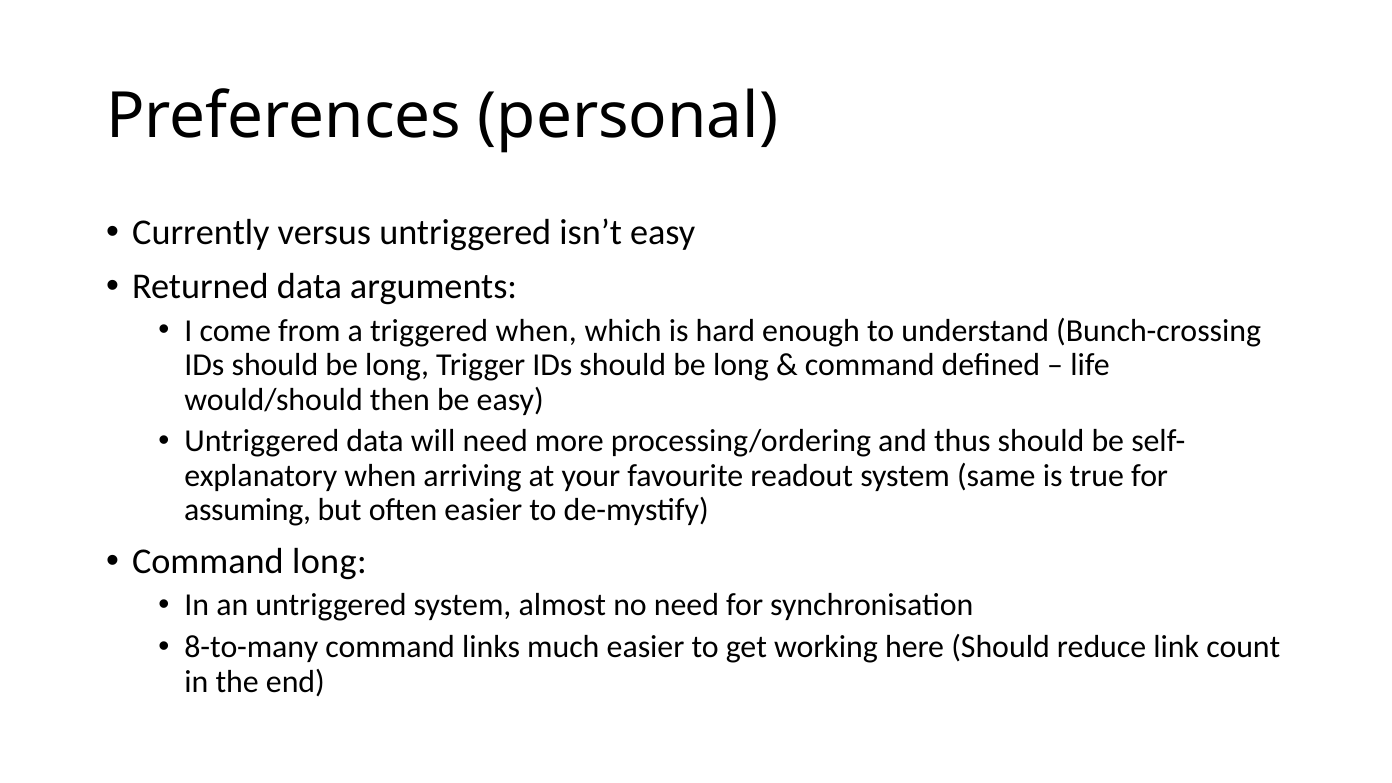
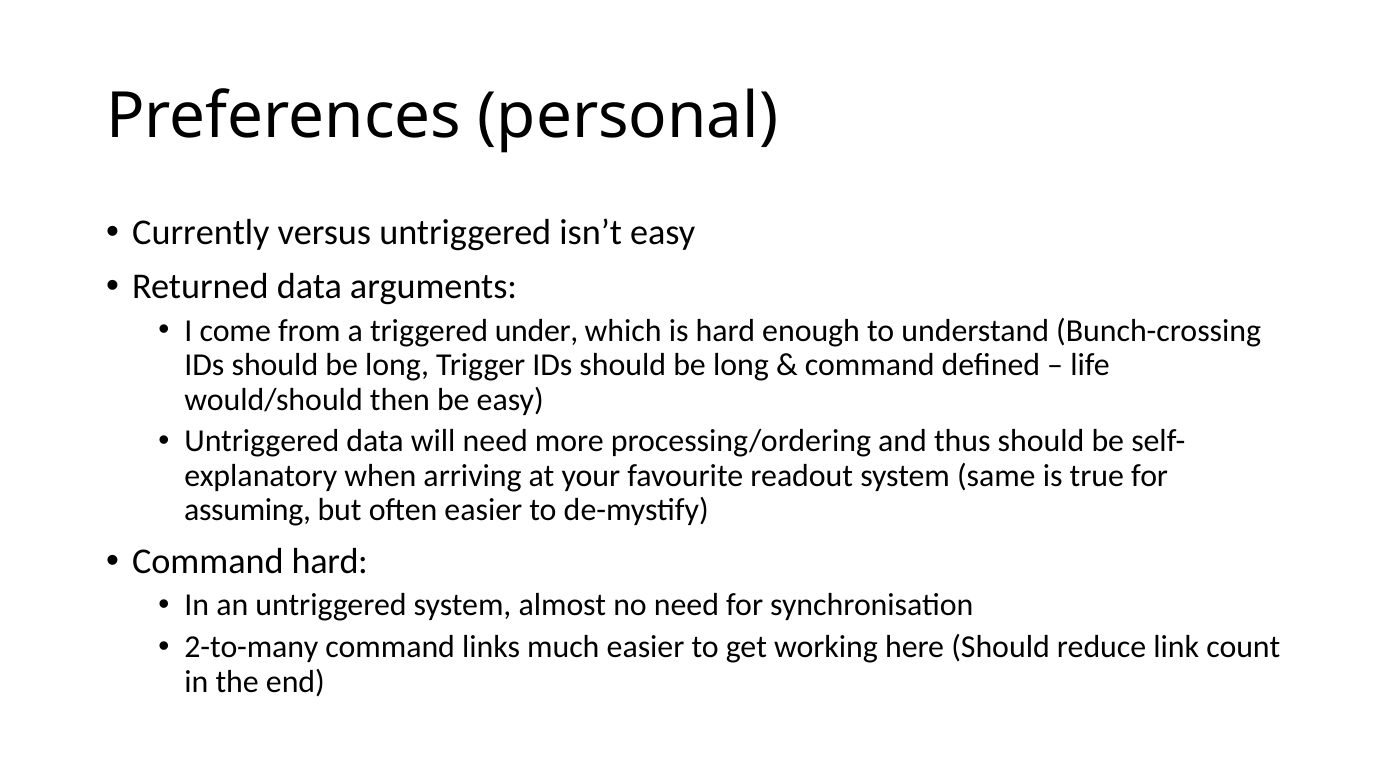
triggered when: when -> under (537, 331)
Command long: long -> hard (330, 561)
8-to-many: 8-to-many -> 2-to-many (251, 647)
